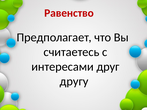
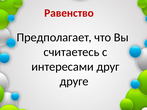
другу: другу -> друге (74, 82)
